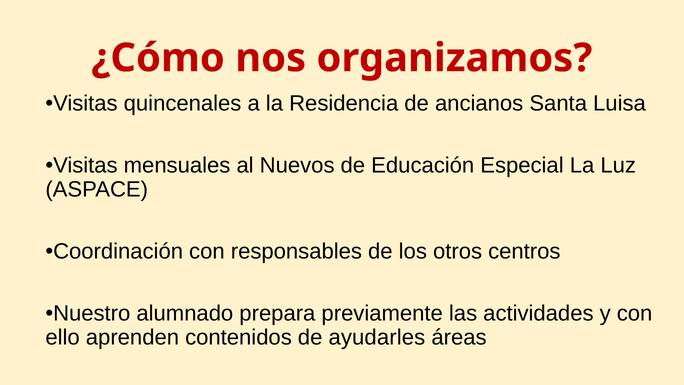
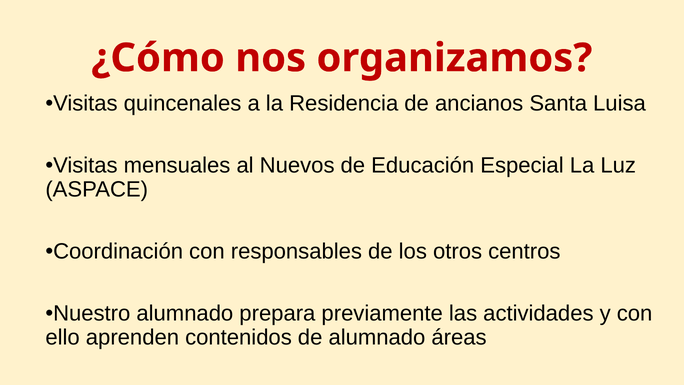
de ayudarles: ayudarles -> alumnado (377, 337)
